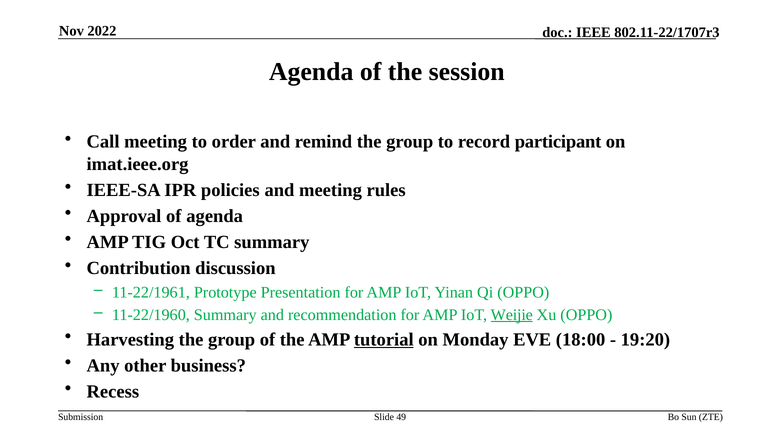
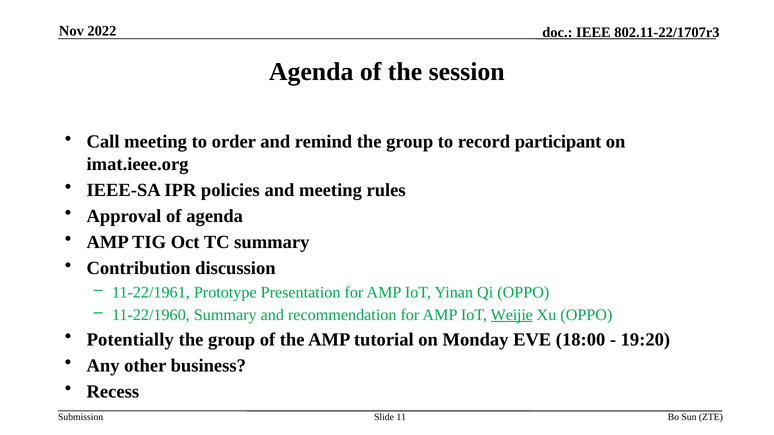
Harvesting: Harvesting -> Potentially (130, 340)
tutorial underline: present -> none (384, 340)
49: 49 -> 11 (401, 418)
